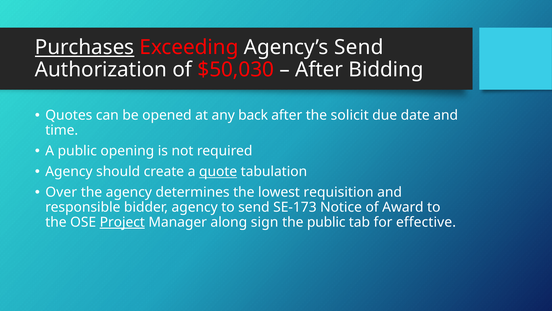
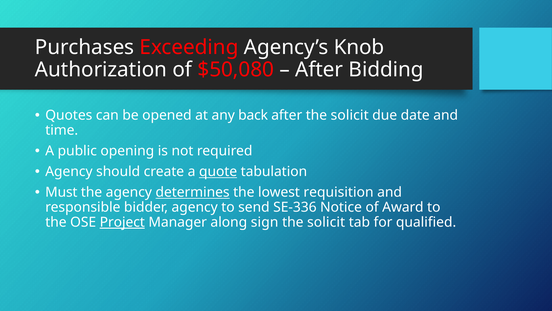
Purchases underline: present -> none (85, 47)
Agency’s Send: Send -> Knob (359, 47)
$50,030: $50,030 -> $50,080 (236, 70)
Over: Over -> Must (61, 192)
determines underline: none -> present (193, 192)
SE-173: SE-173 -> SE-336 (295, 207)
public: public -> solicit (326, 222)
effective: effective -> qualified (426, 222)
